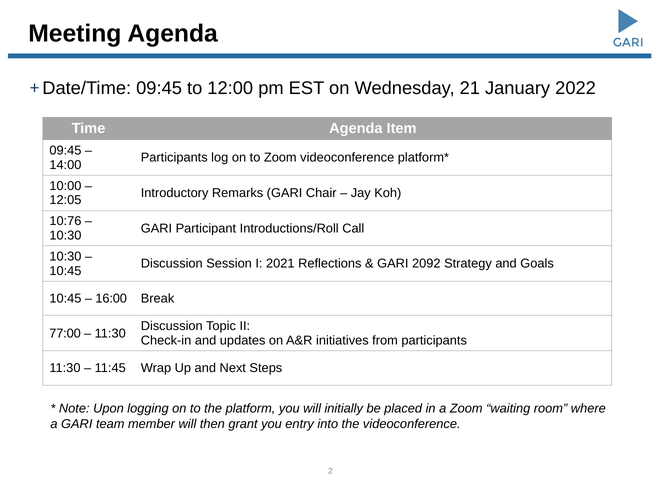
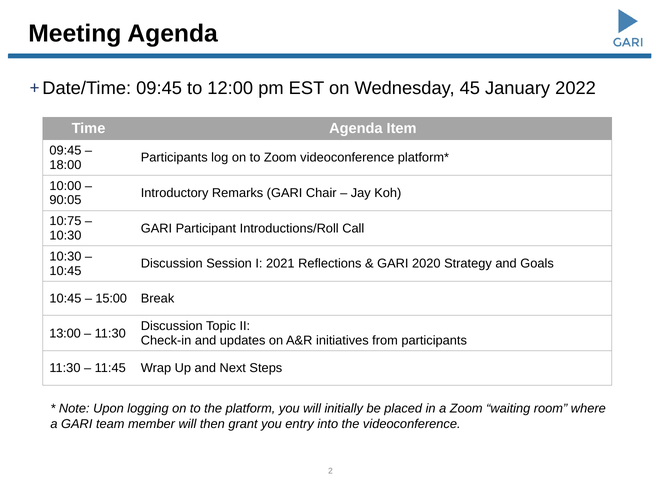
21: 21 -> 45 (470, 88)
14:00: 14:00 -> 18:00 (65, 165)
12:05: 12:05 -> 90:05 (65, 200)
10:76: 10:76 -> 10:75 (65, 221)
2092: 2092 -> 2020 (426, 264)
16:00: 16:00 -> 15:00 (111, 299)
77:00: 77:00 -> 13:00 (65, 334)
